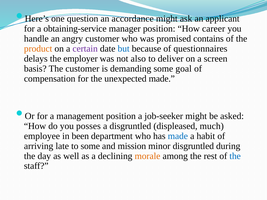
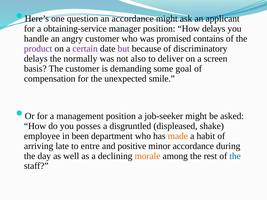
How career: career -> delays (214, 29)
product colour: orange -> purple (38, 49)
but colour: blue -> purple (124, 49)
questionnaires: questionnaires -> discriminatory (200, 49)
employer: employer -> normally (80, 59)
unexpected made: made -> smile (162, 79)
much: much -> shake (212, 126)
made colour: blue -> orange (178, 136)
to some: some -> entre (90, 146)
mission: mission -> positive (132, 146)
minor disgruntled: disgruntled -> accordance (193, 146)
